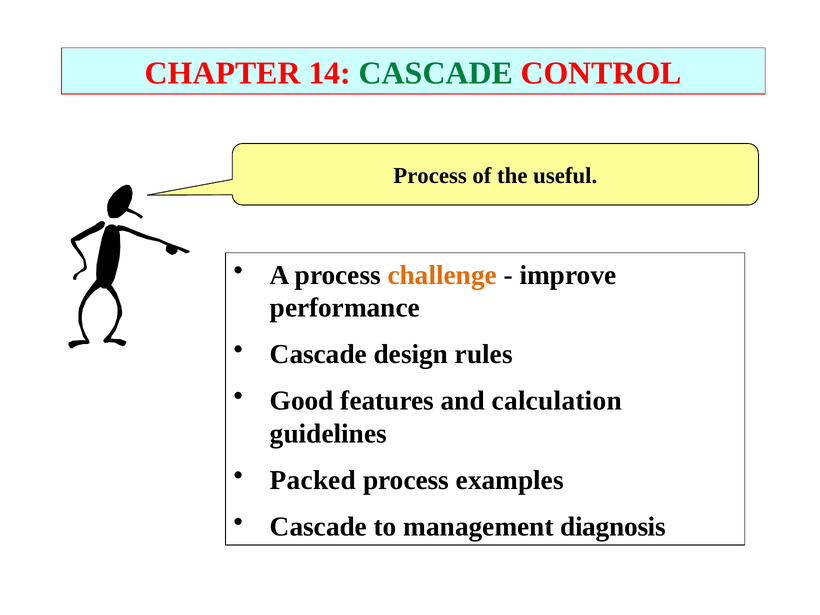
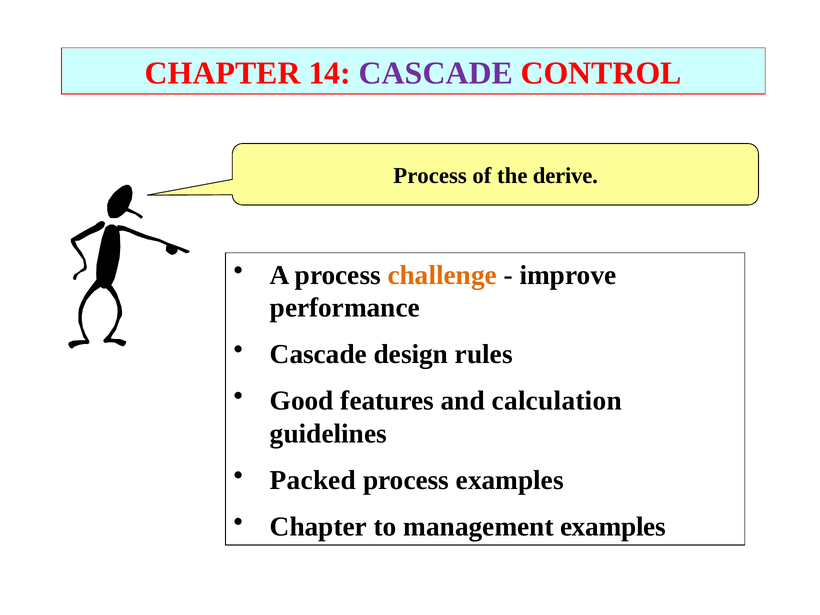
CASCADE colour: green -> purple (436, 73)
useful: useful -> derive (565, 176)
Cascade: Cascade -> Chapter (318, 527)
management diagnosis: diagnosis -> examples (613, 527)
